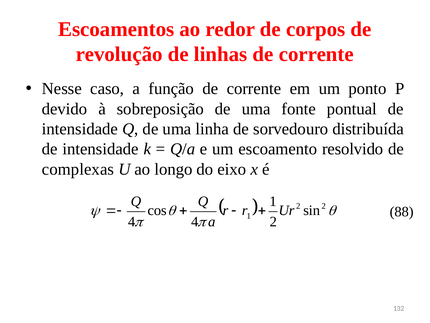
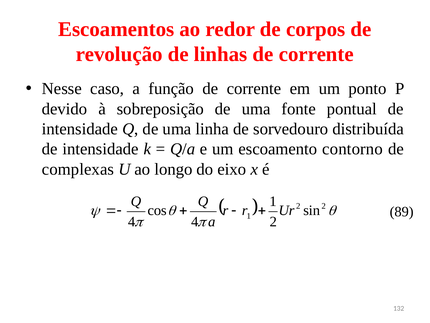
resolvido: resolvido -> contorno (353, 149)
88: 88 -> 89 (402, 211)
